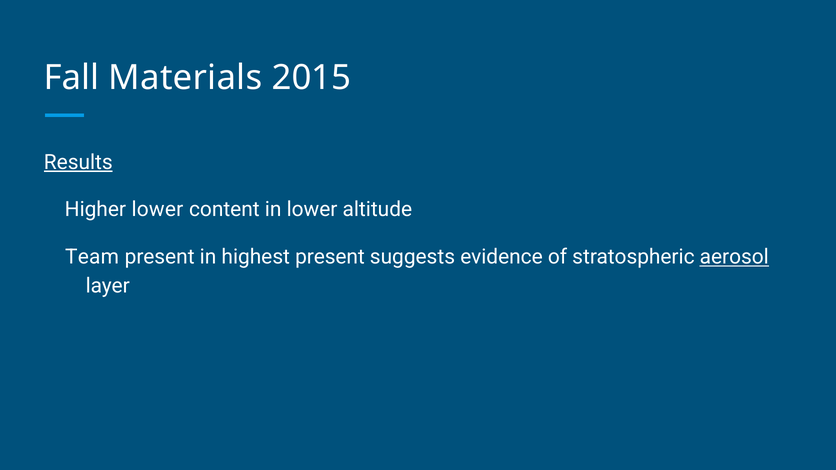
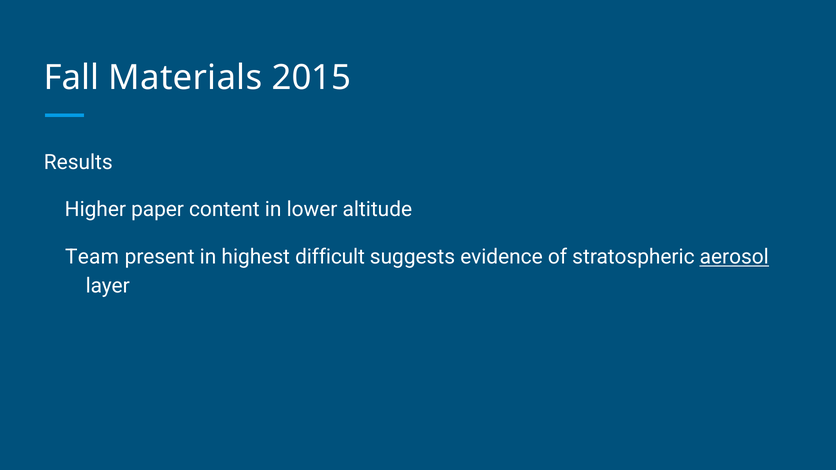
Results underline: present -> none (78, 162)
Higher lower: lower -> paper (158, 210)
highest present: present -> difficult (330, 257)
